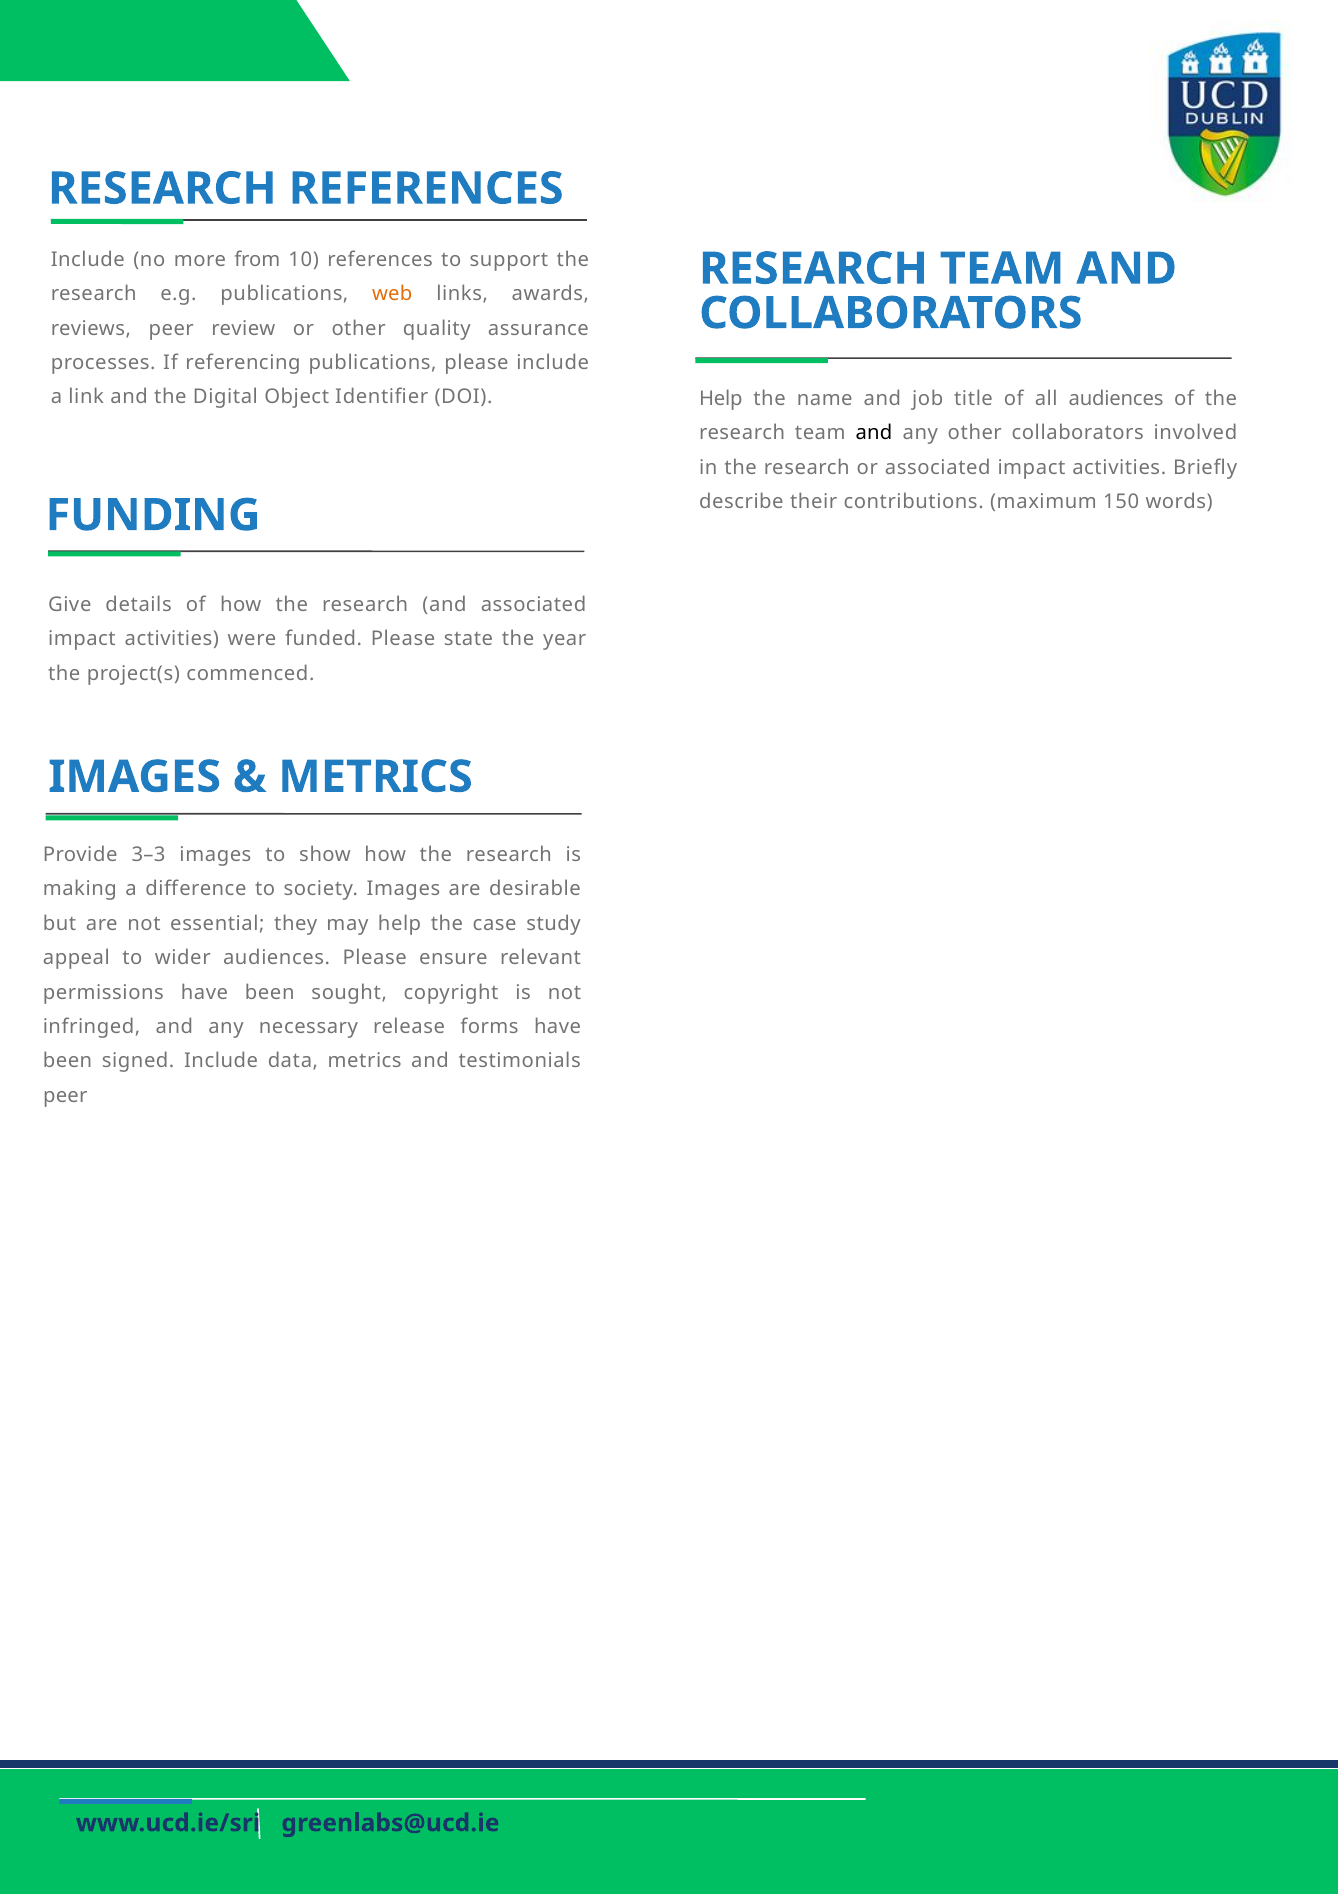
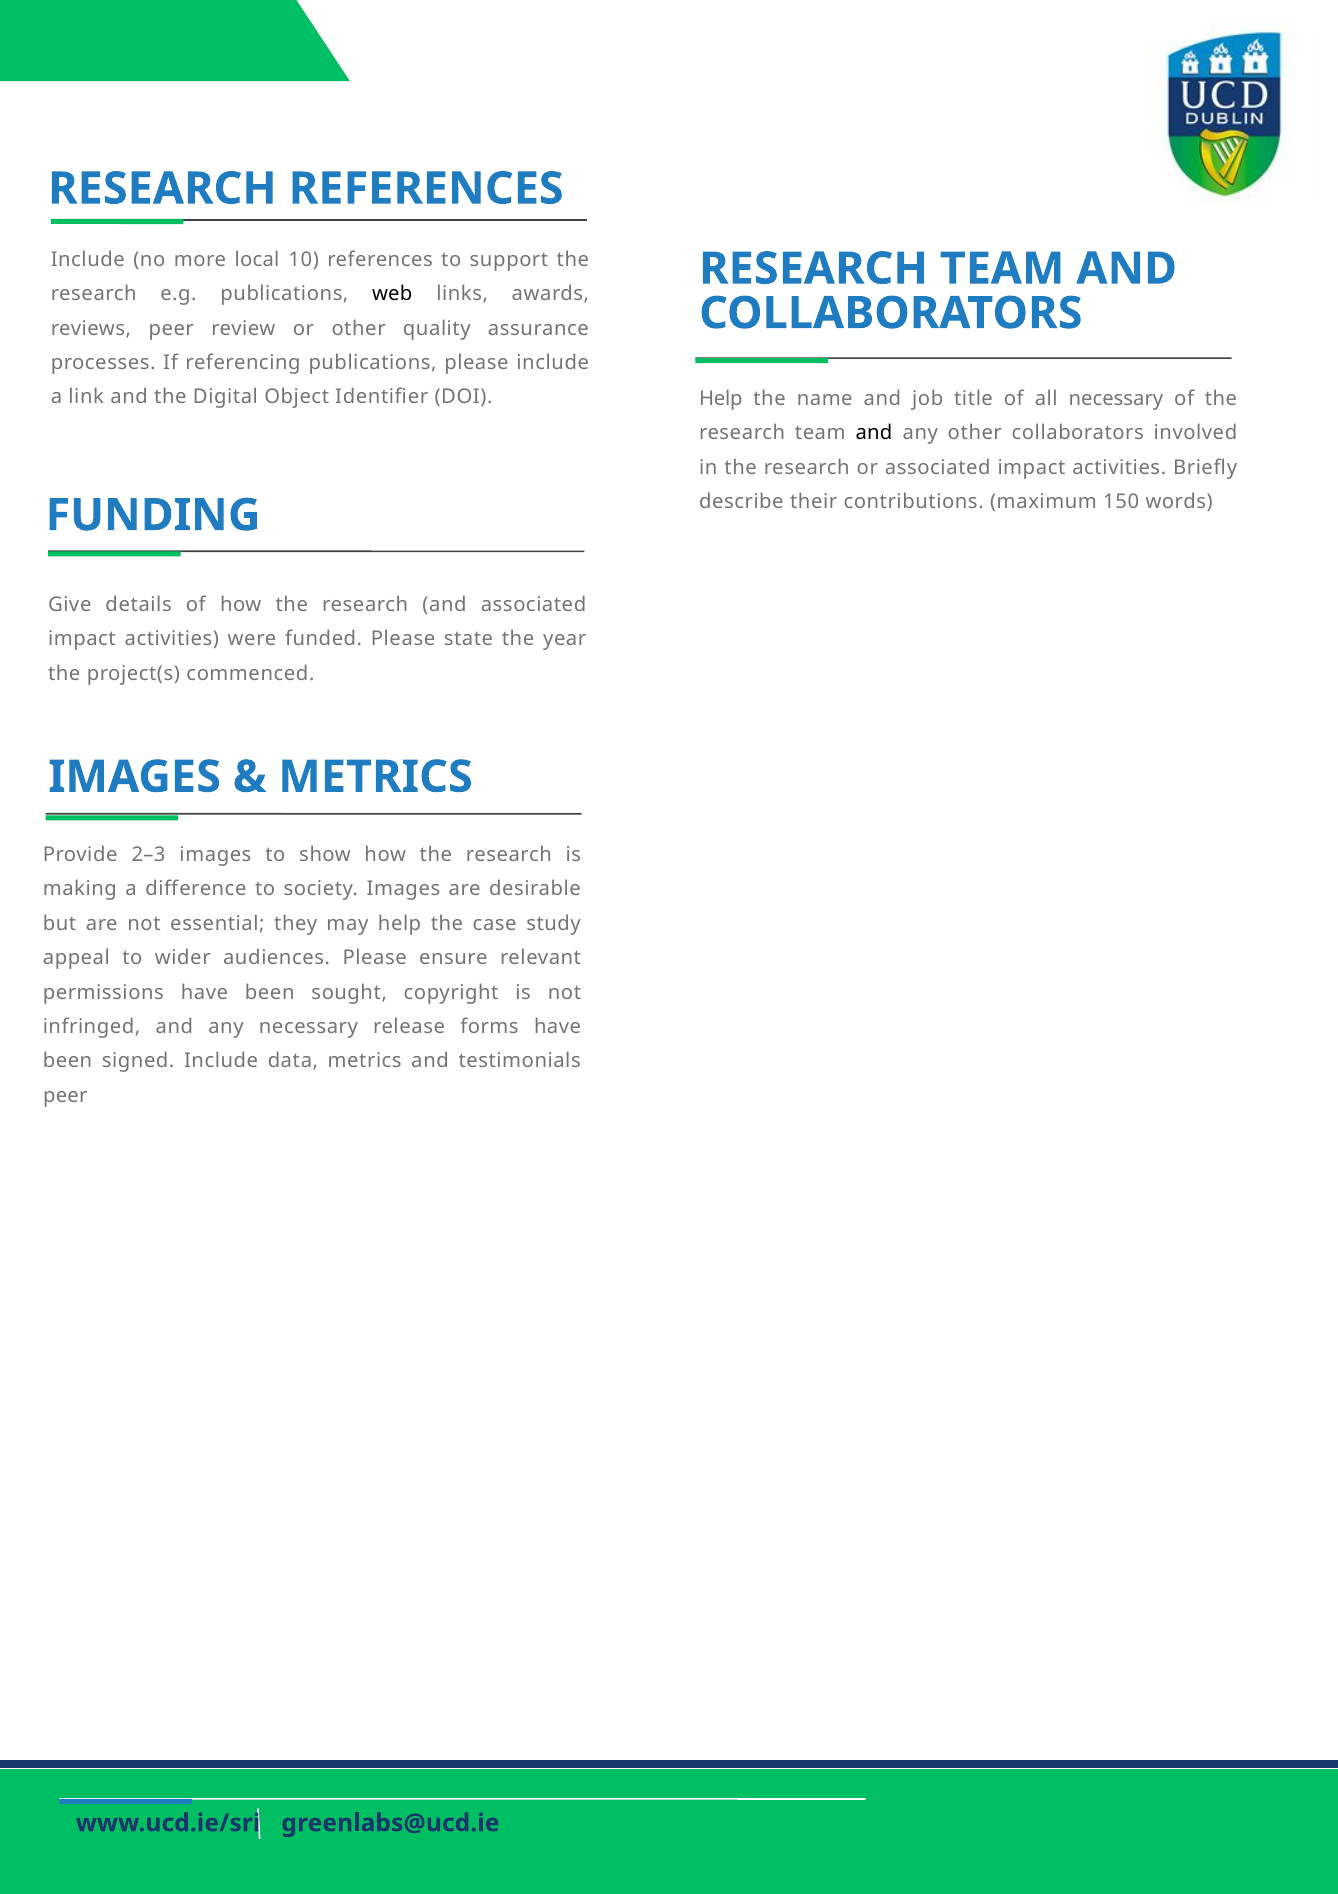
from: from -> local (257, 259)
web colour: orange -> black (392, 294)
all audiences: audiences -> necessary (1116, 398)
3–3: 3–3 -> 2–3 (149, 855)
